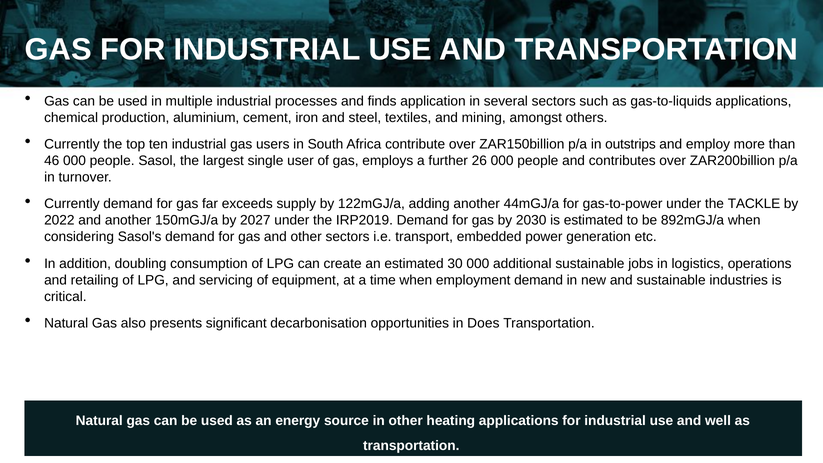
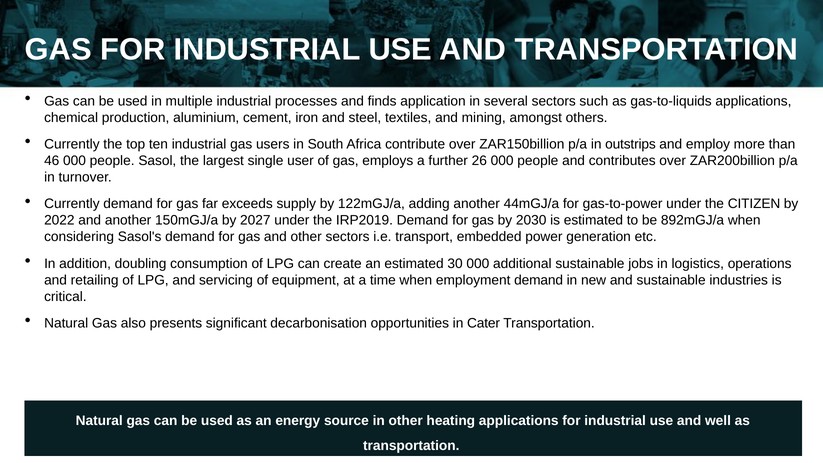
TACKLE: TACKLE -> CITIZEN (754, 204)
Does: Does -> Cater (483, 323)
